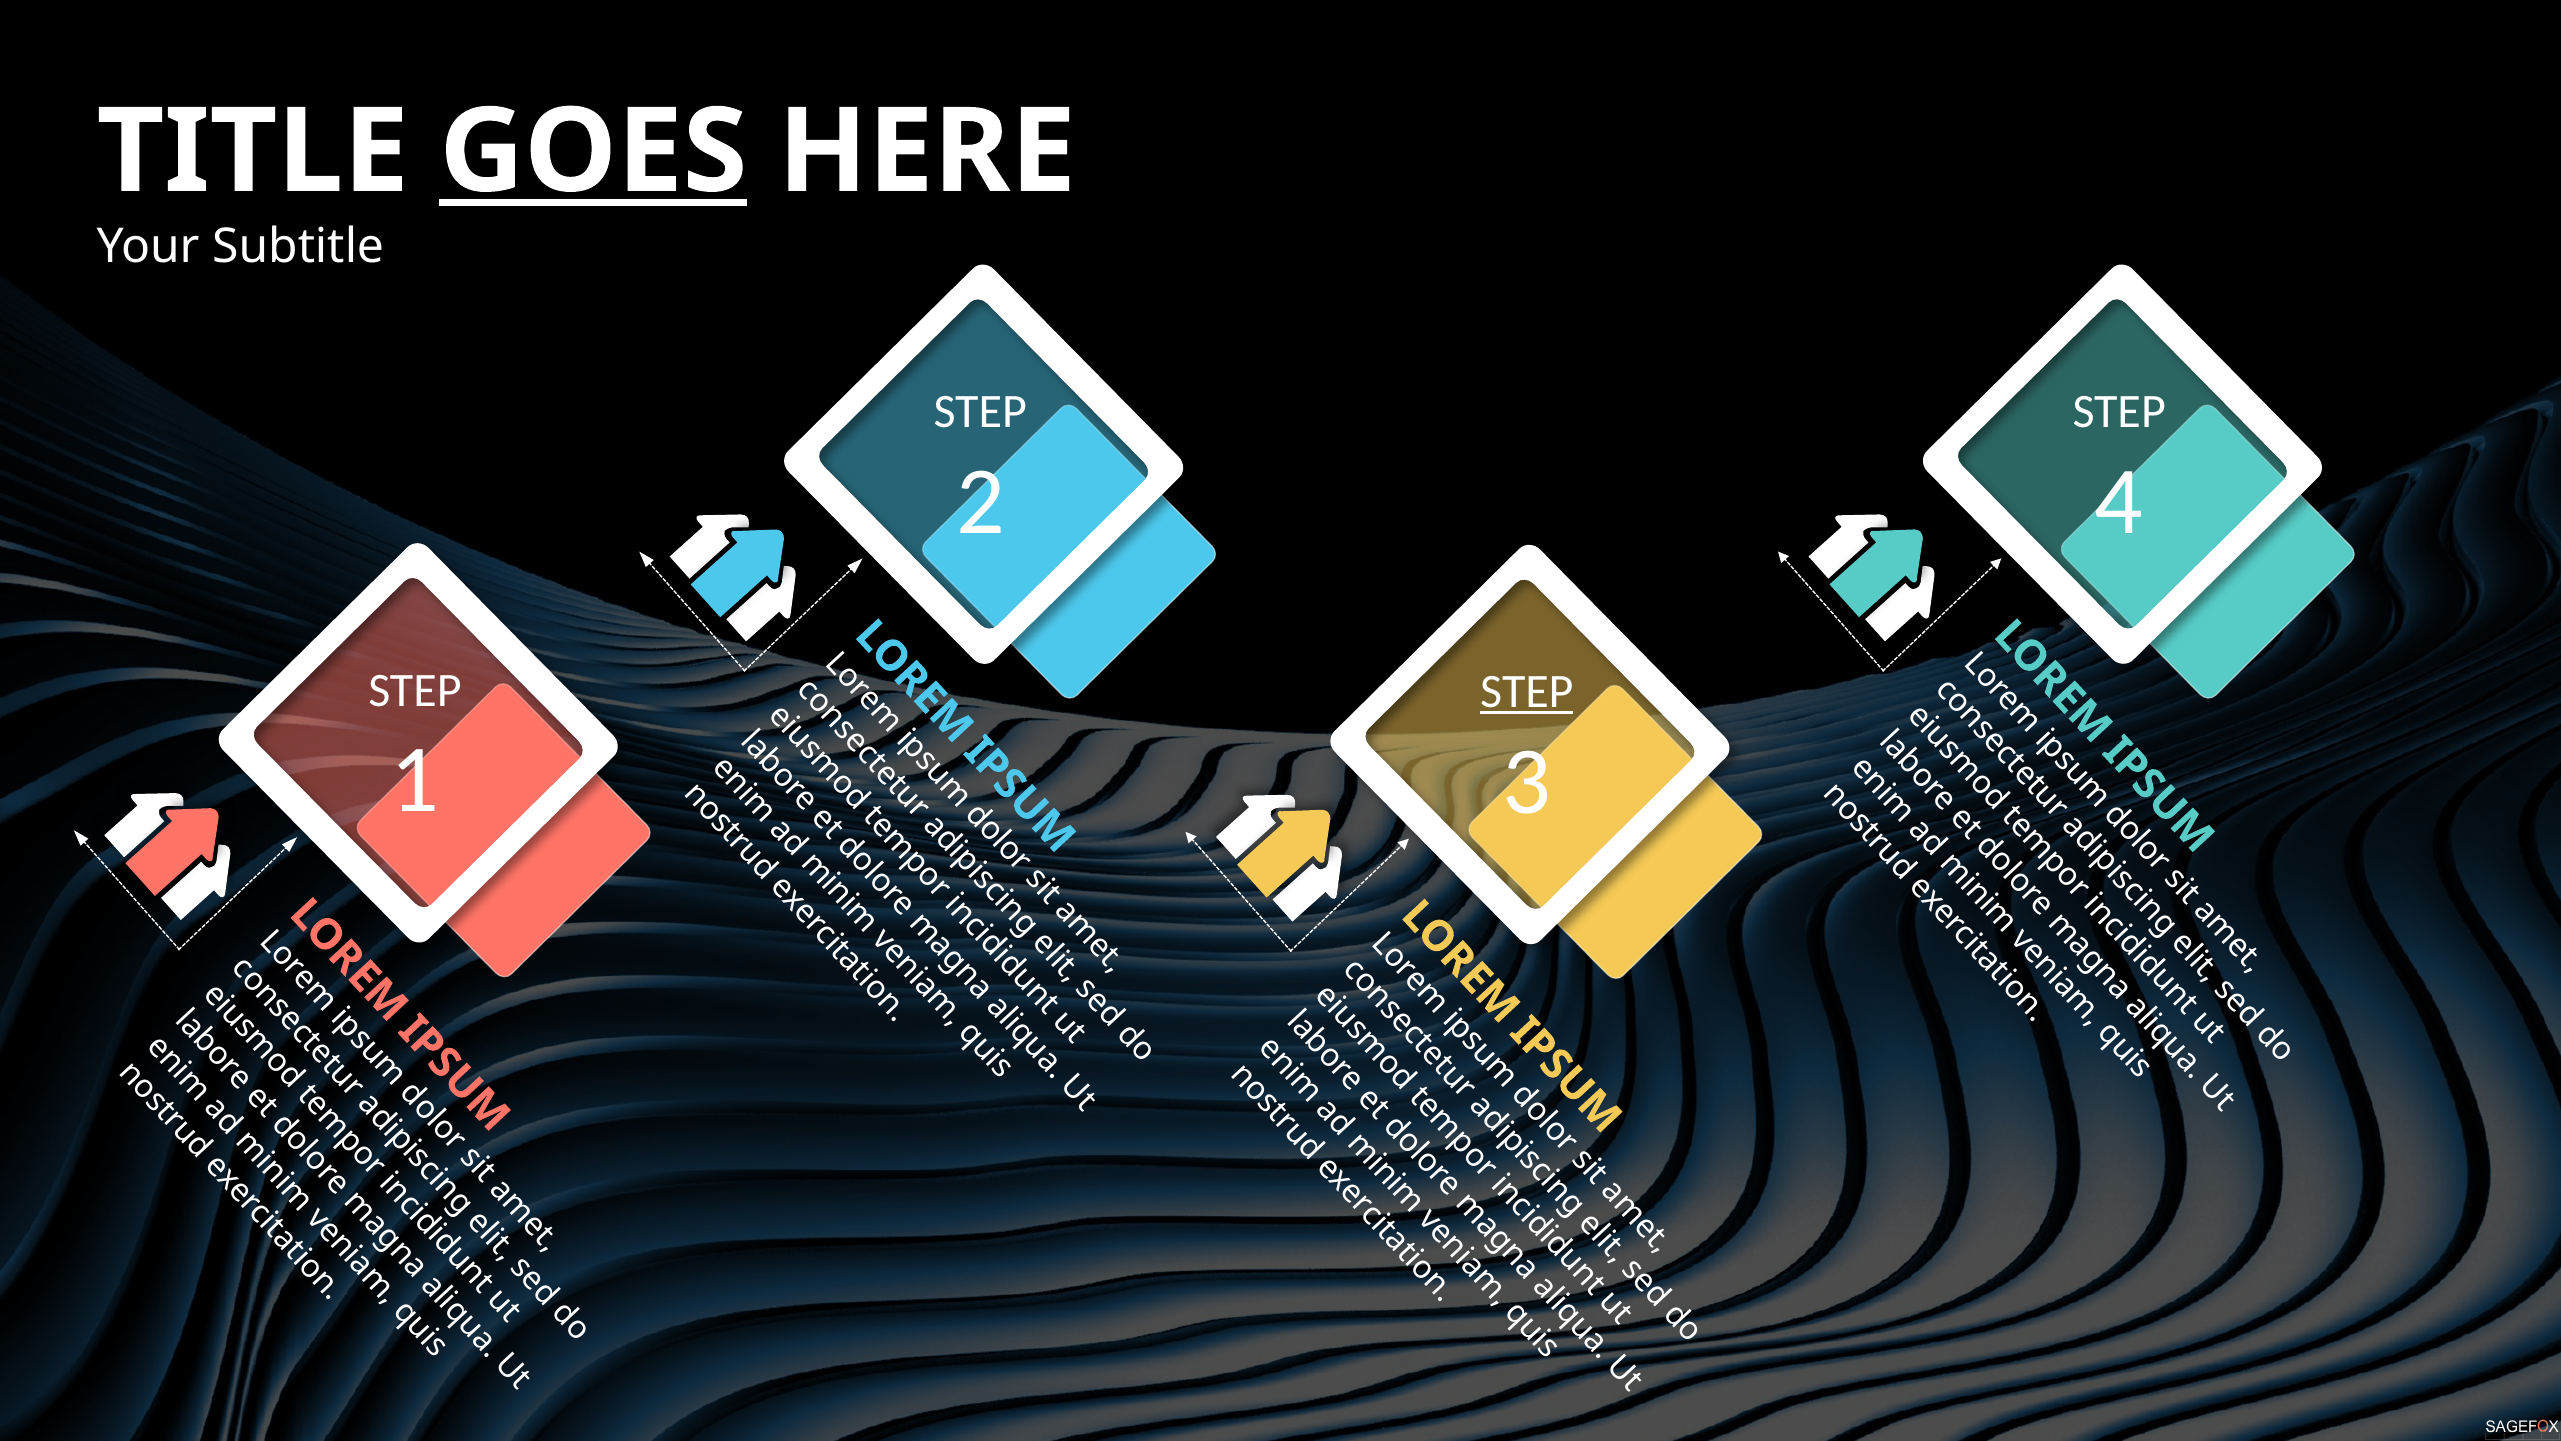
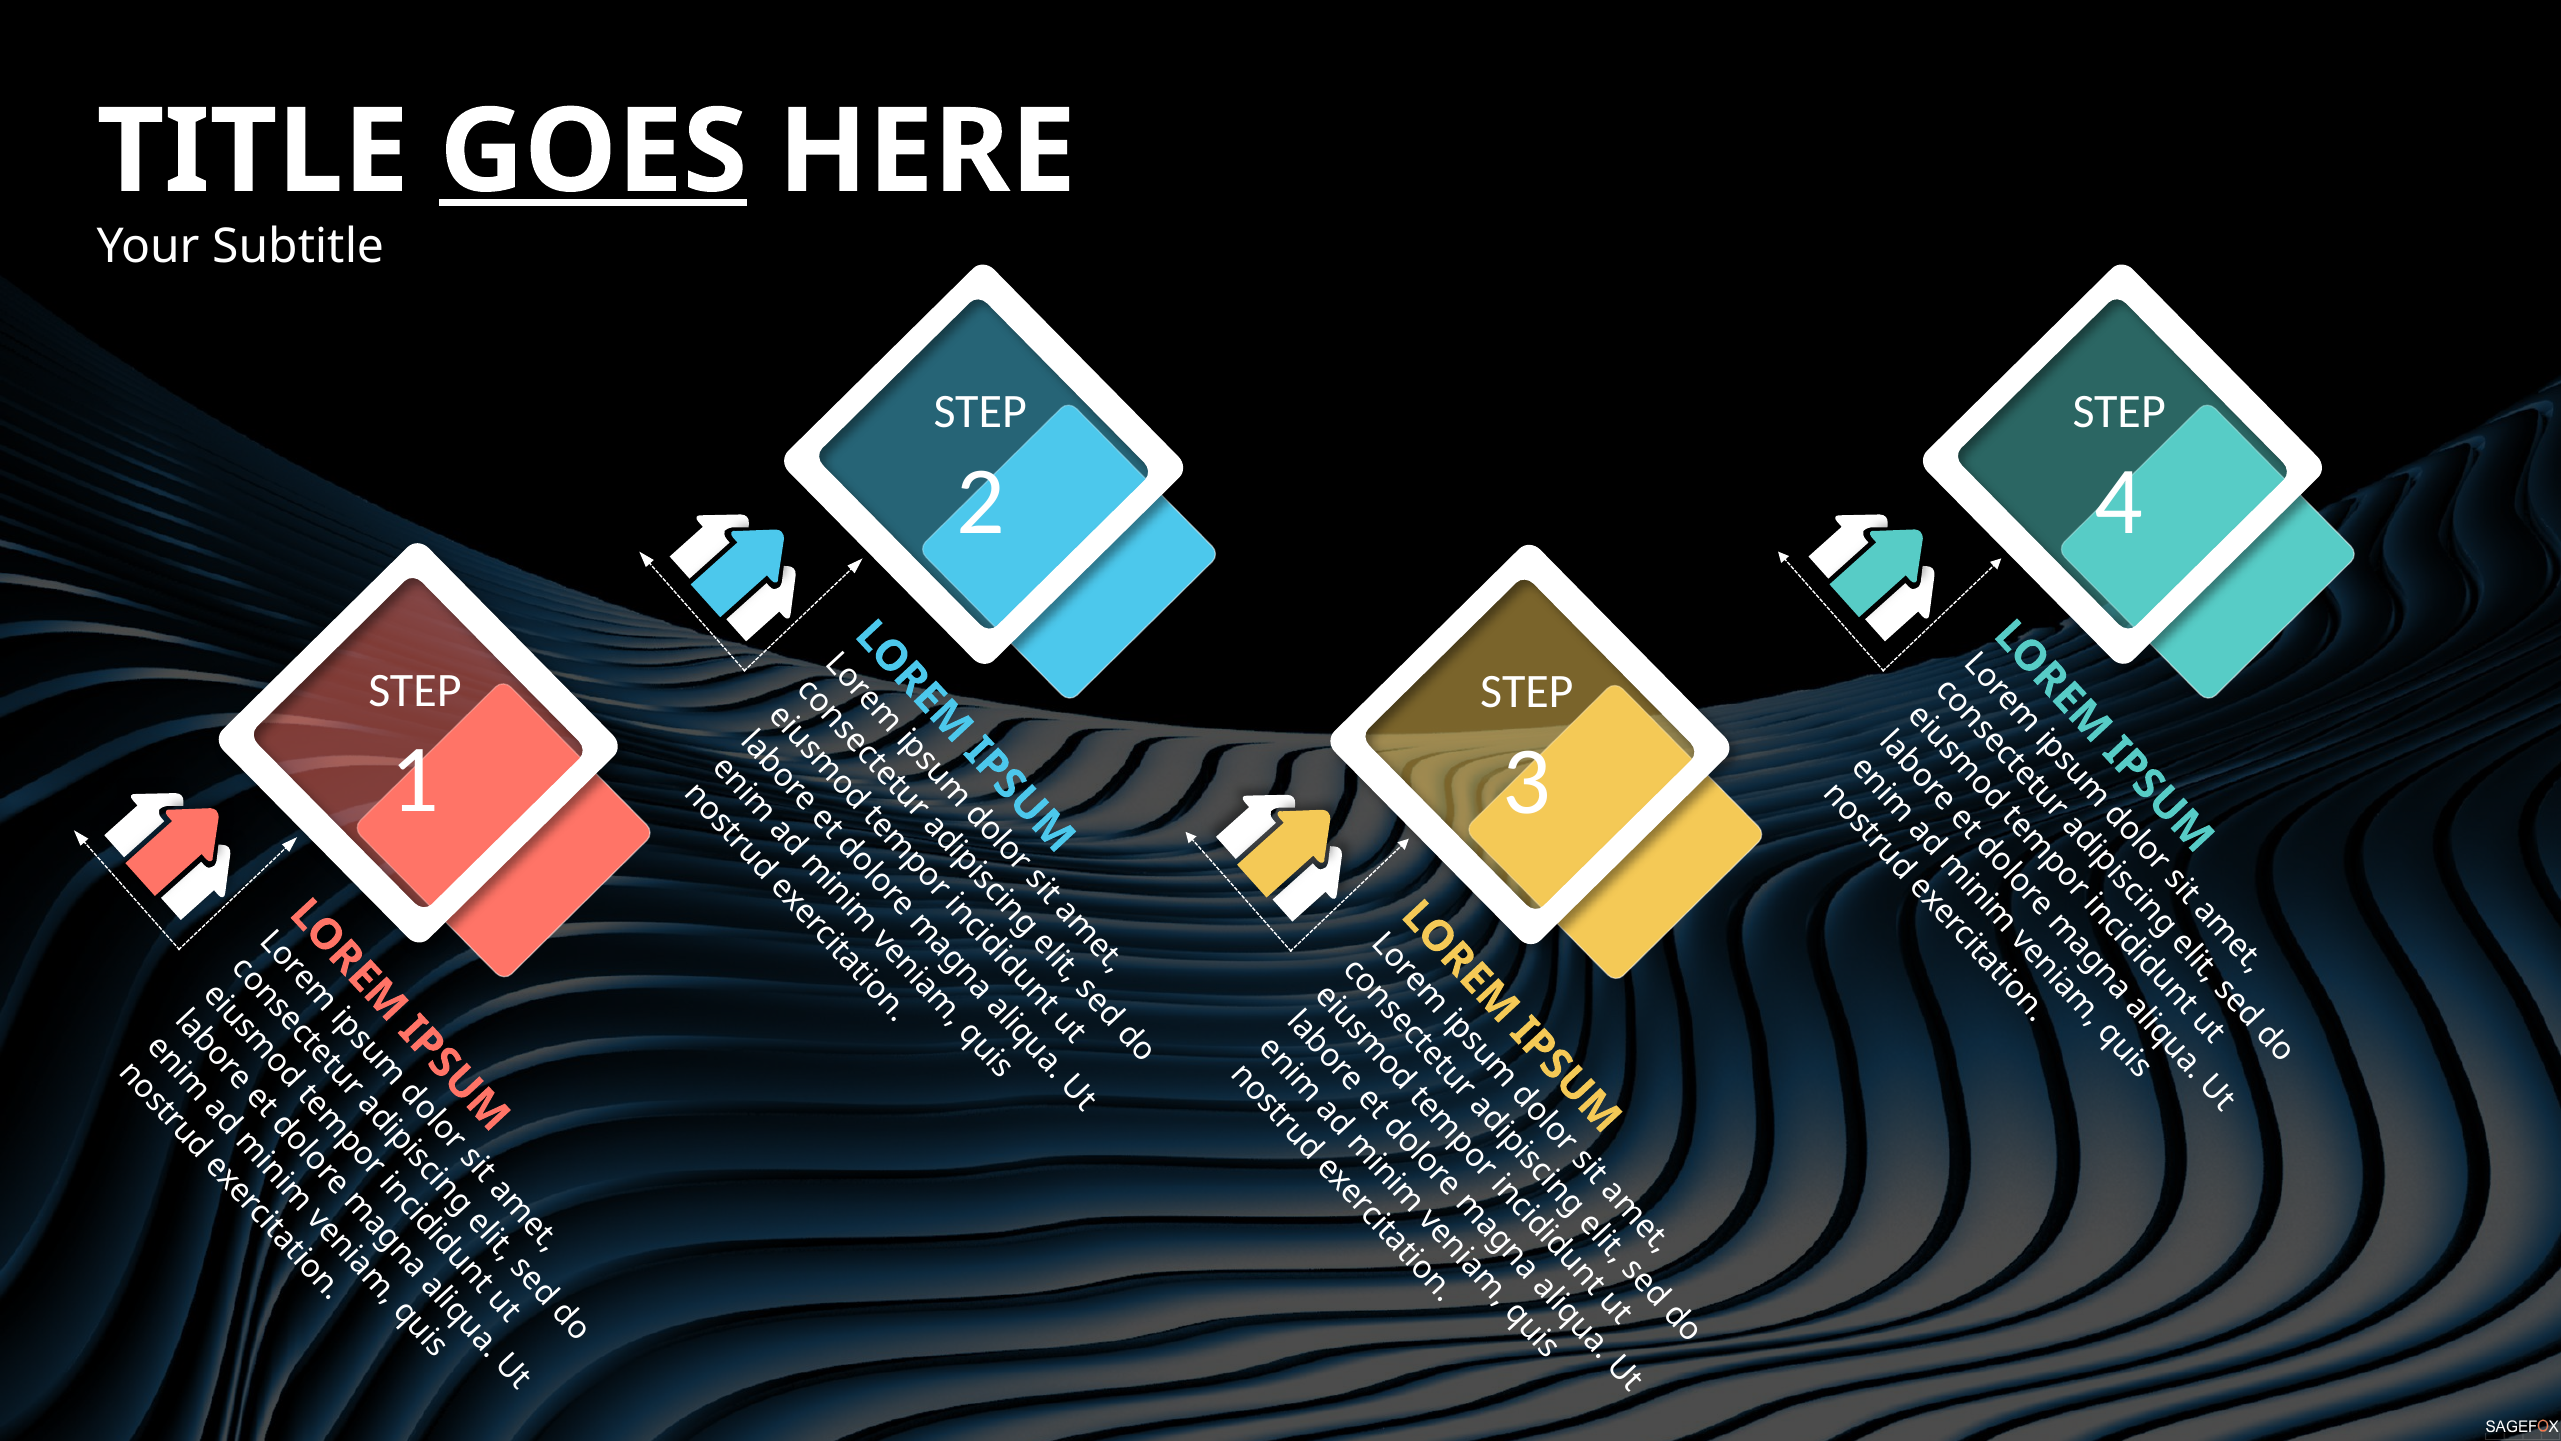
STEP underline: present -> none (1527, 692)
